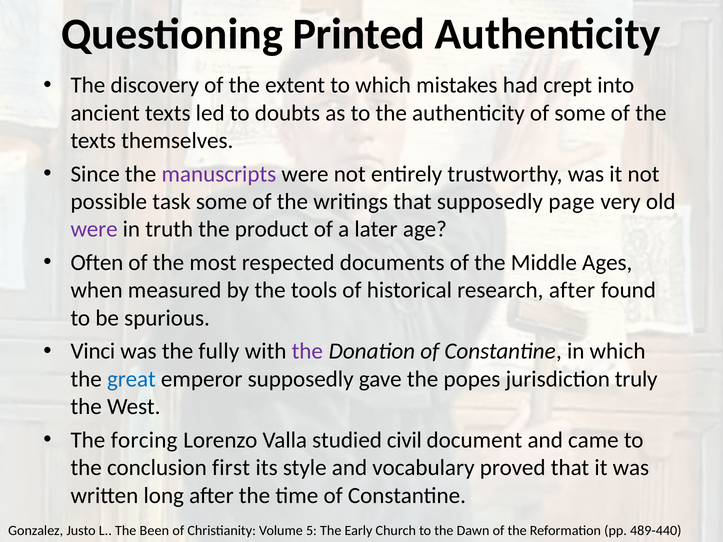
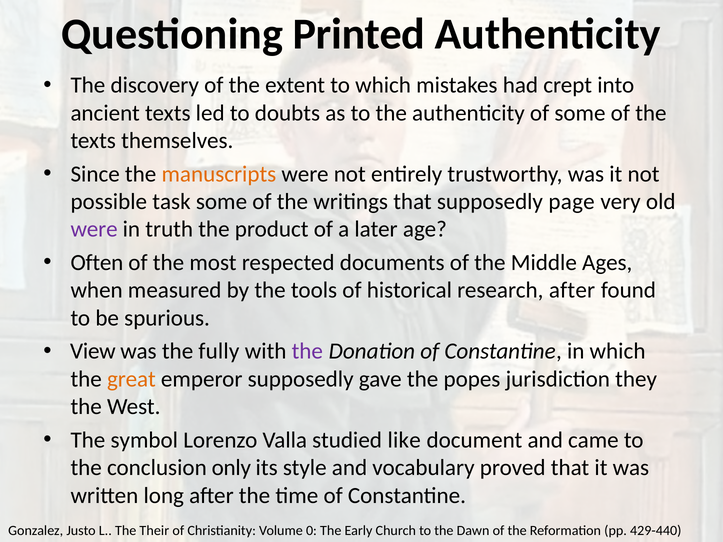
manuscripts colour: purple -> orange (219, 174)
Vinci: Vinci -> View (93, 352)
great colour: blue -> orange (131, 379)
truly: truly -> they (636, 379)
forcing: forcing -> symbol (144, 440)
civil: civil -> like (404, 440)
first: first -> only (231, 468)
Been: Been -> Their (154, 531)
5: 5 -> 0 (311, 531)
489-440: 489-440 -> 429-440 (656, 531)
